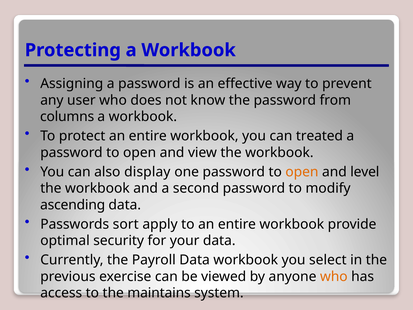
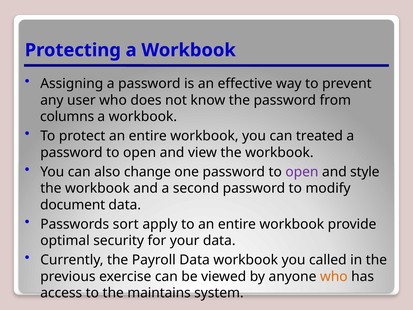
display: display -> change (147, 172)
open colour: orange -> purple (302, 172)
level: level -> style (365, 172)
ascending: ascending -> document (73, 205)
select: select -> called (328, 260)
